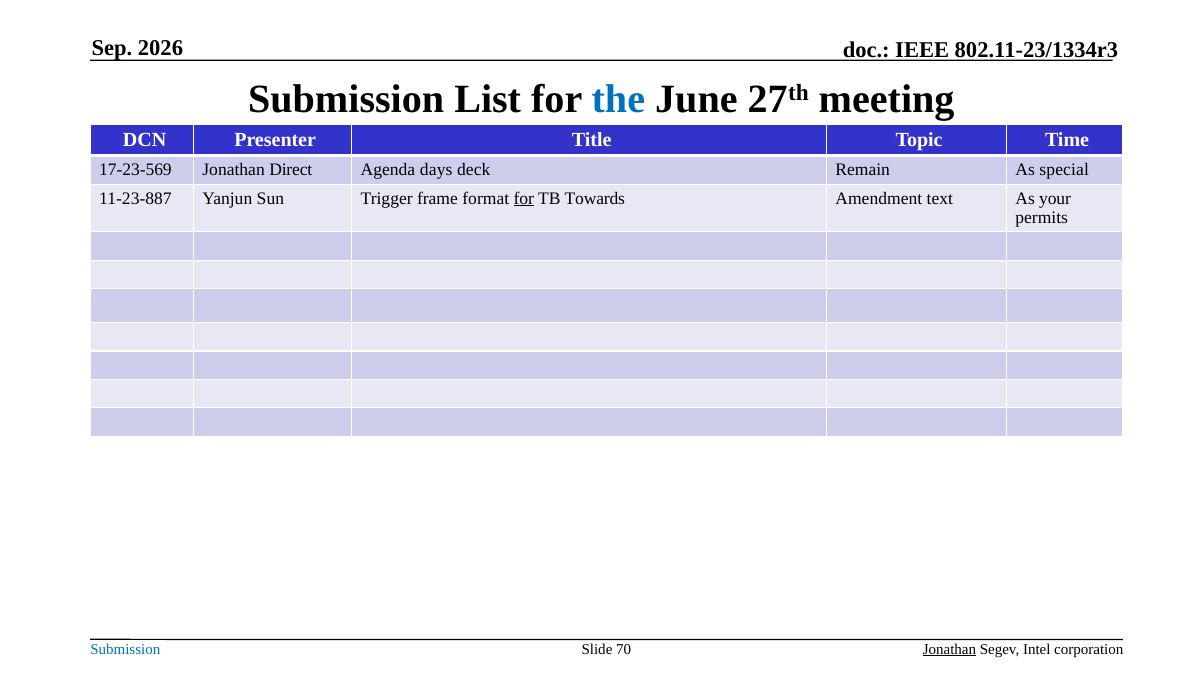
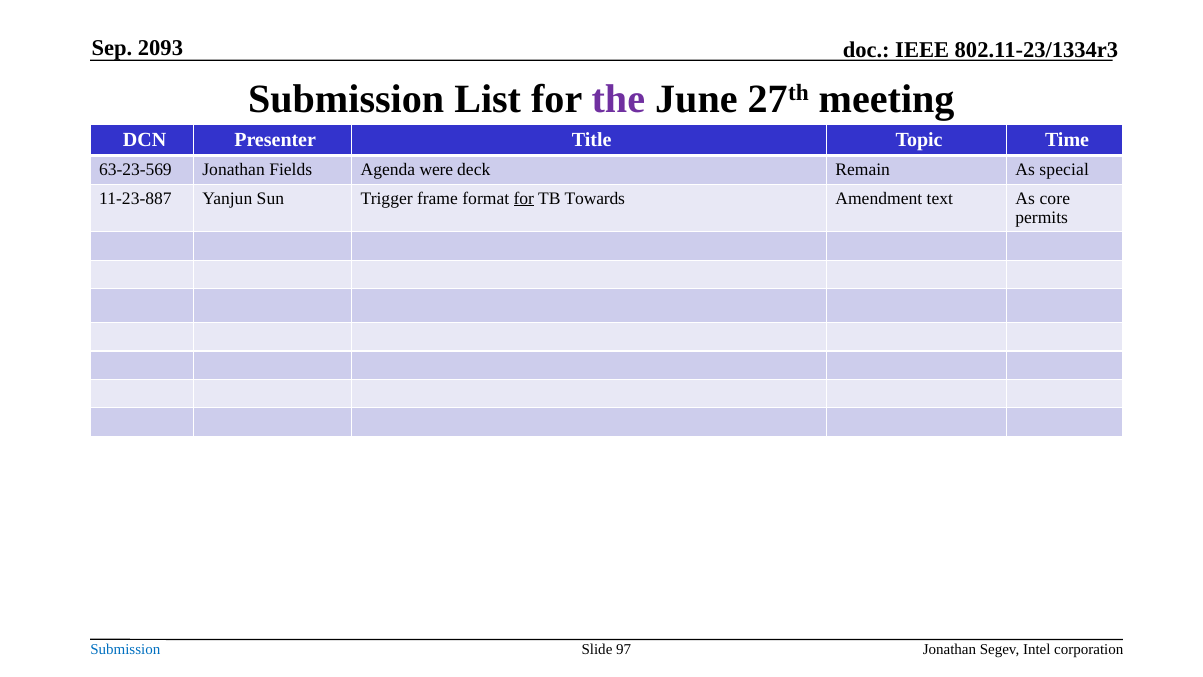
2026: 2026 -> 2093 (161, 48)
the colour: blue -> purple (618, 99)
17-23-569: 17-23-569 -> 63-23-569 (136, 170)
Direct: Direct -> Fields (291, 170)
days: days -> were (436, 170)
your: your -> core (1055, 198)
70: 70 -> 97 (624, 649)
Jonathan underline: present -> none (949, 649)
